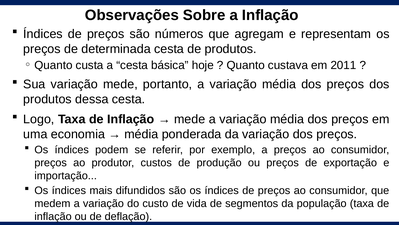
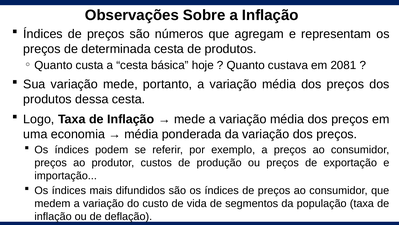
2011: 2011 -> 2081 (343, 65)
